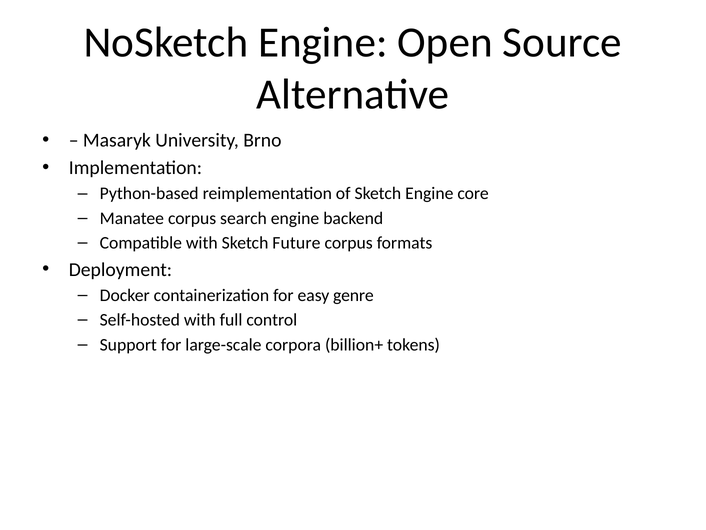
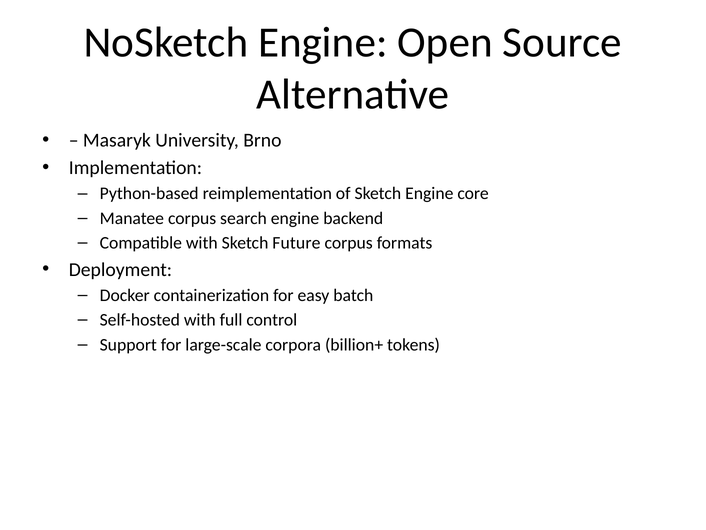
genre: genre -> batch (353, 295)
